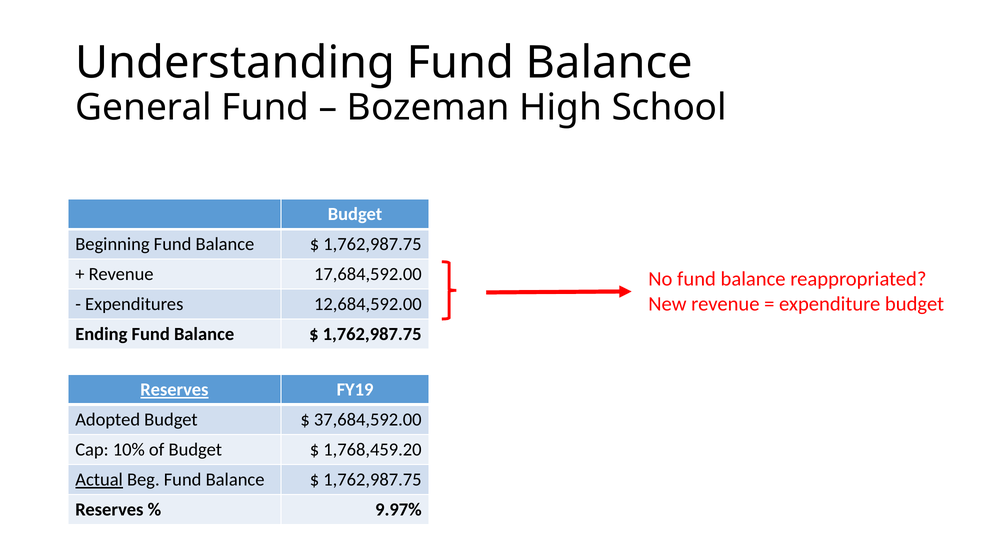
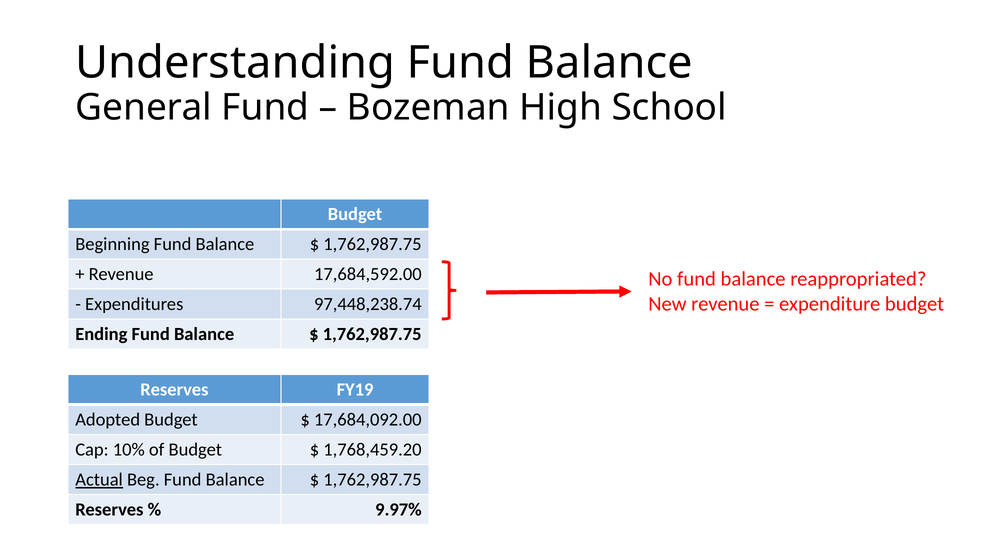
12,684,592.00: 12,684,592.00 -> 97,448,238.74 (368, 305)
Reserves underline: present -> none (174, 390)
37,684,592.00: 37,684,592.00 -> 17,684,092.00 (368, 420)
